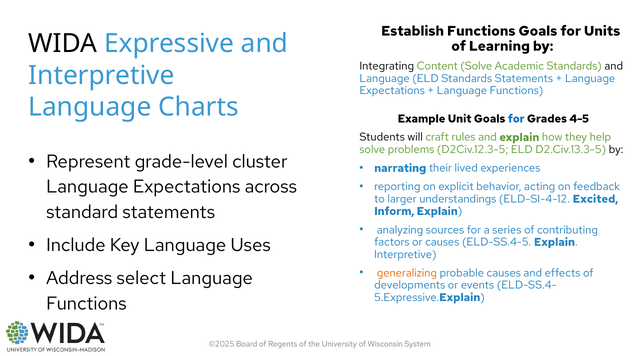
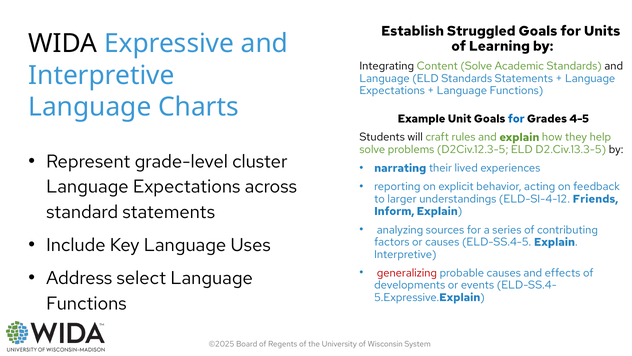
Establish Functions: Functions -> Struggled (481, 31)
Excited: Excited -> Friends (595, 199)
generalizing colour: orange -> red (407, 273)
